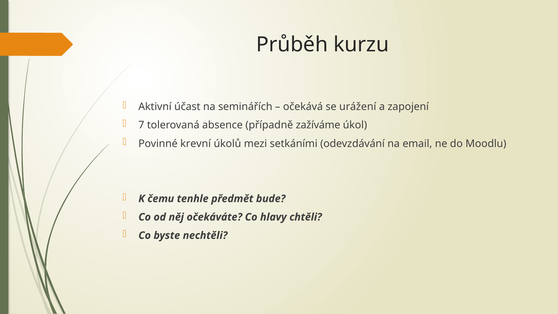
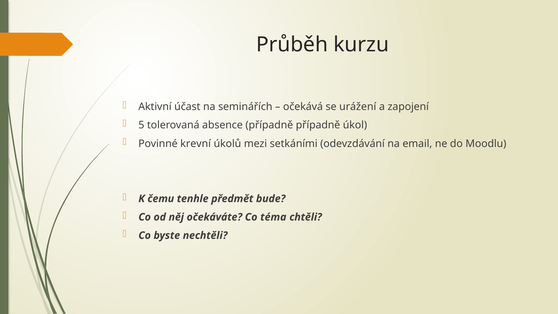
7: 7 -> 5 (141, 125)
případně zažíváme: zažíváme -> případně (318, 125)
hlavy: hlavy -> téma (273, 217)
